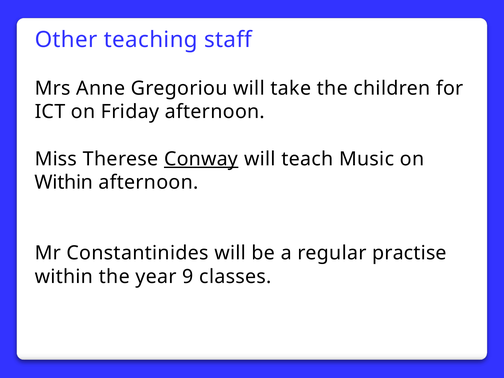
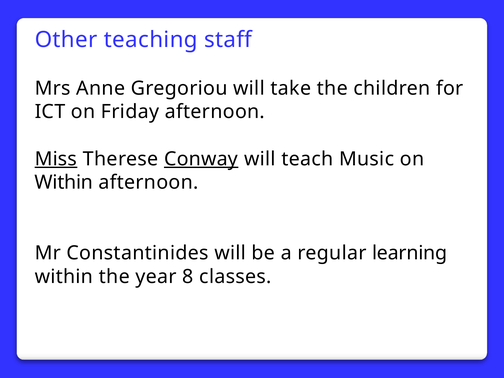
Miss underline: none -> present (56, 159)
practise: practise -> learning (410, 253)
9: 9 -> 8 (188, 277)
